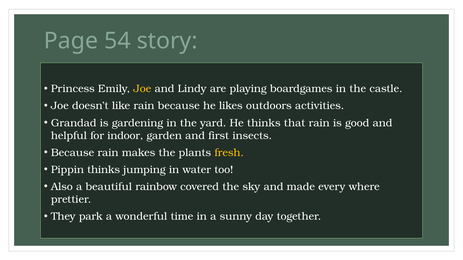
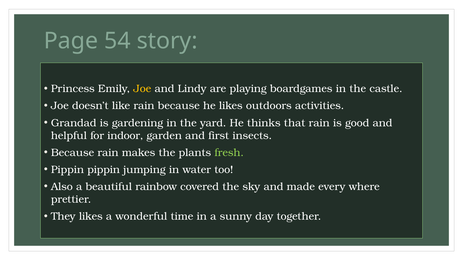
fresh colour: yellow -> light green (229, 153)
Pippin thinks: thinks -> pippin (104, 170)
They park: park -> likes (91, 217)
